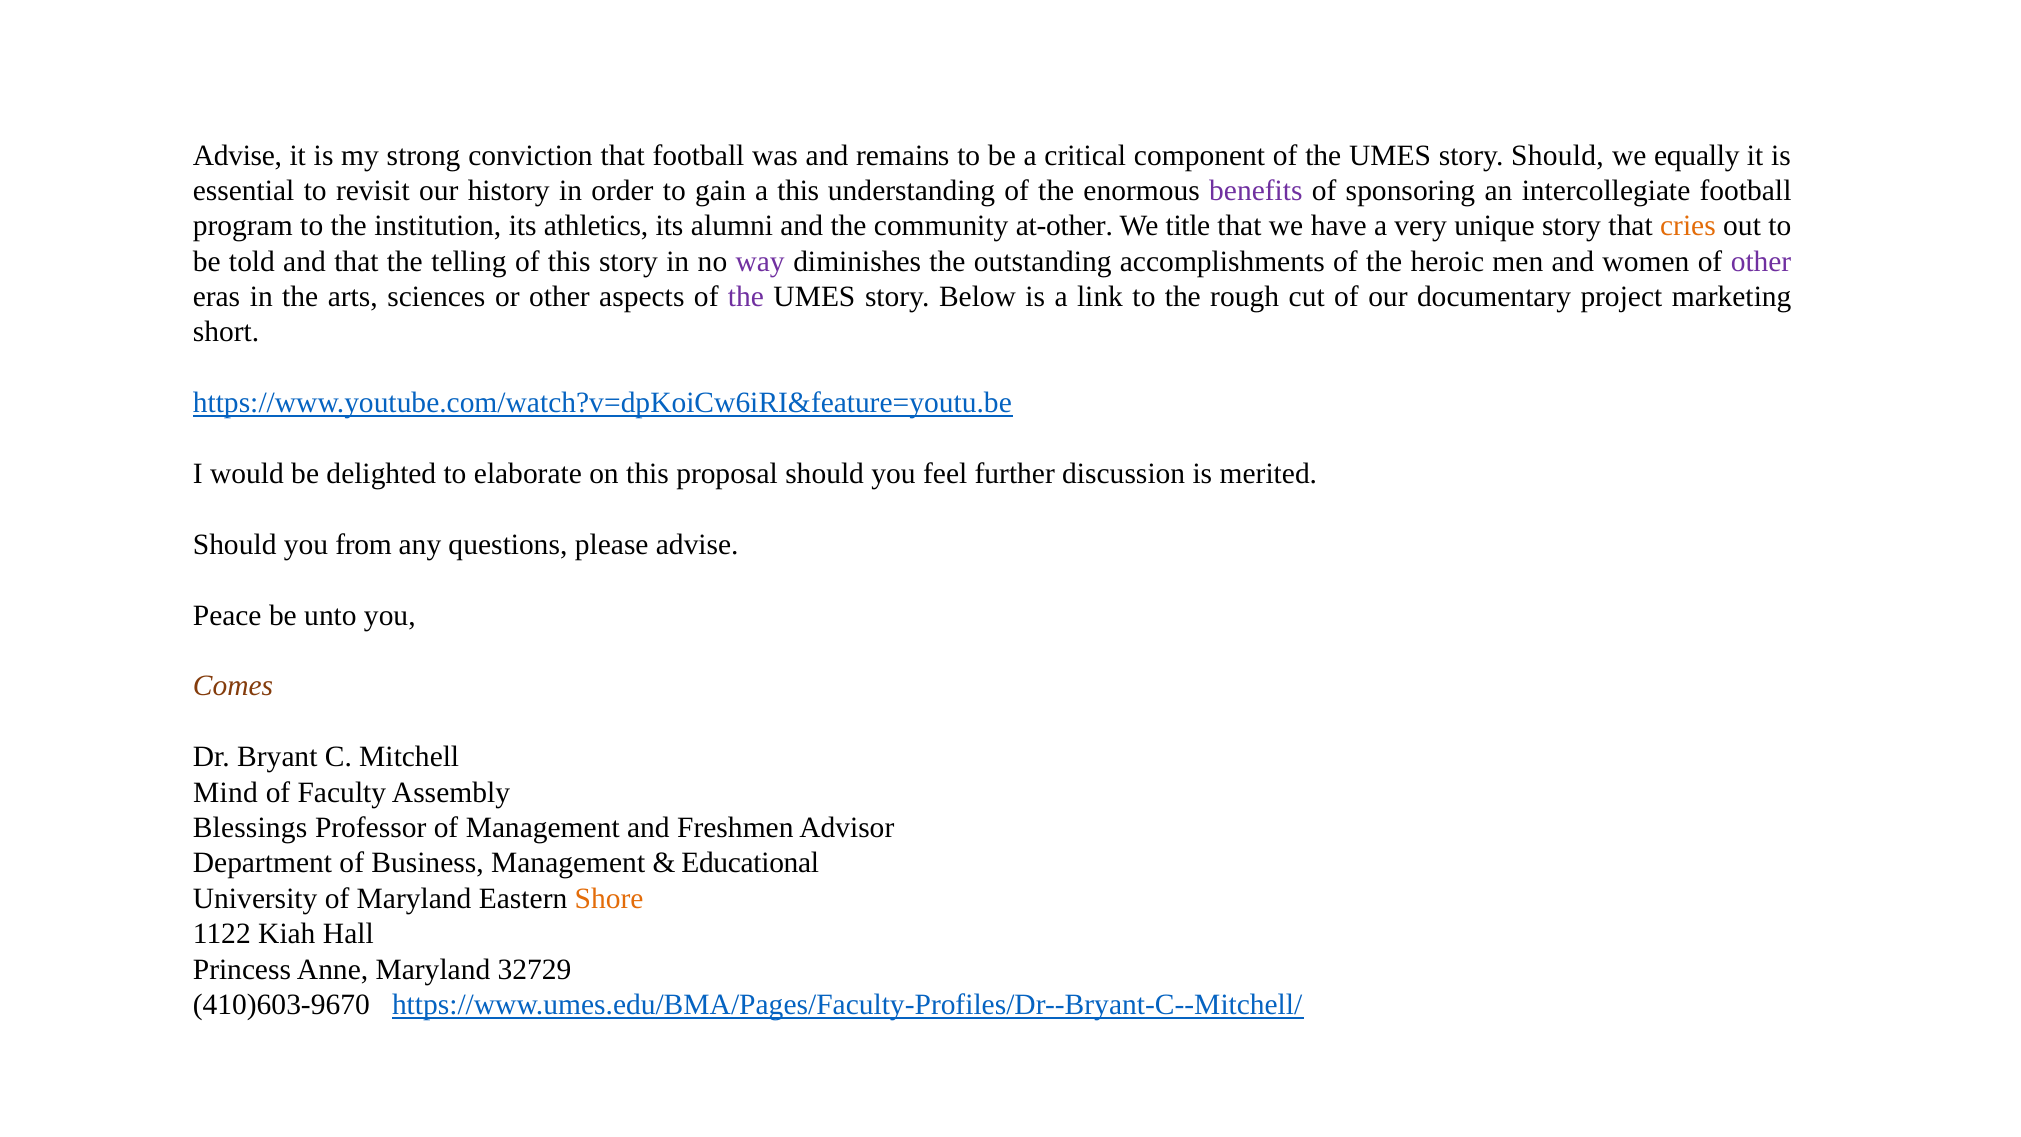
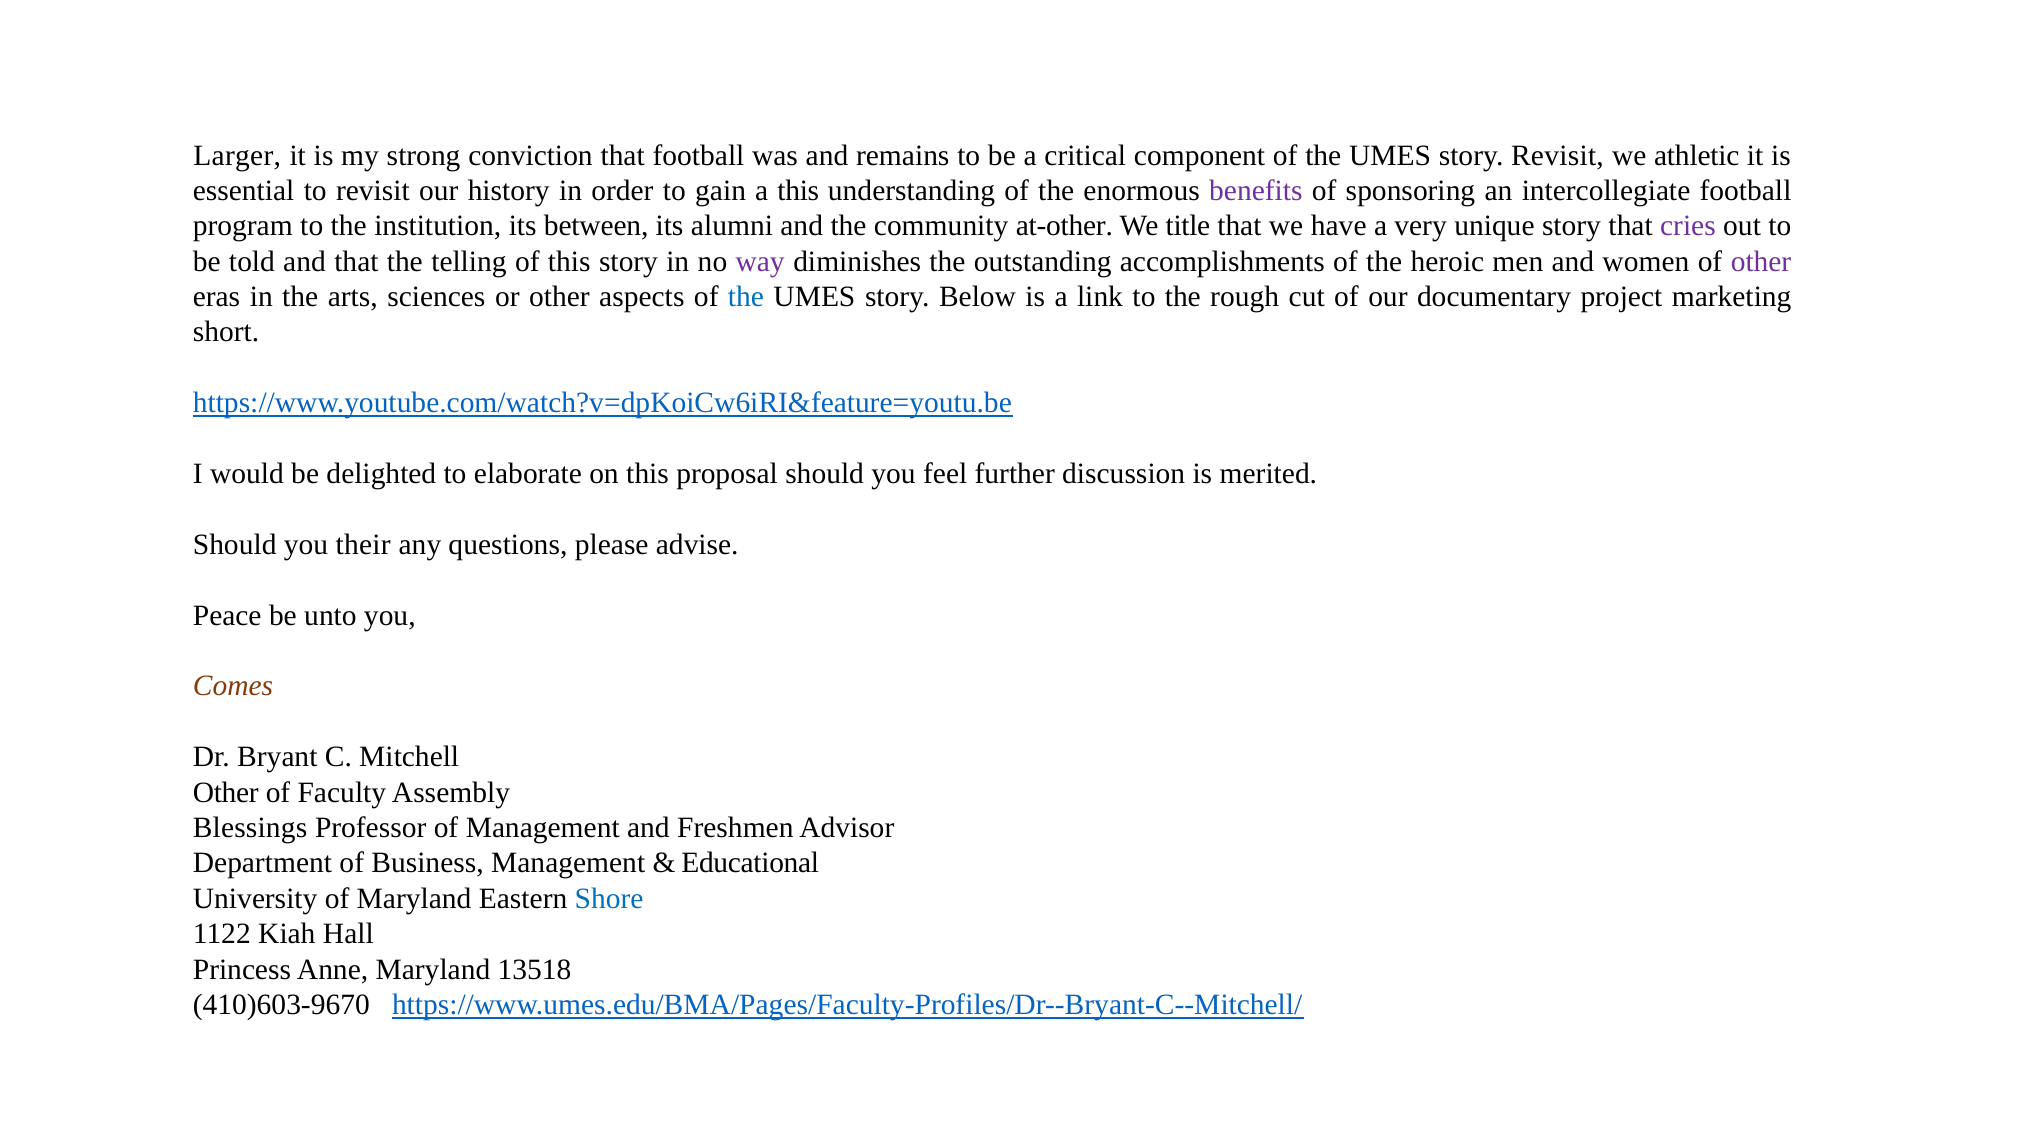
Advise: Advise -> Larger (237, 155)
story Should: Should -> Revisit (1557, 155)
equally: equally -> athletic (1697, 155)
athletics: athletics -> between (596, 226)
cries colour: orange -> purple (1688, 226)
the colour: purple -> blue (746, 297)
from: from -> their (363, 545)
Mind: Mind -> Other (226, 792)
Shore colour: orange -> blue (609, 898)
32729: 32729 -> 13518 (535, 969)
